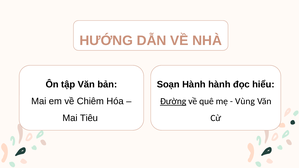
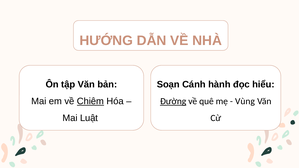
Soạn Hành: Hành -> Cánh (194, 85)
Chiêm underline: none -> present (90, 101)
Tiêu: Tiêu -> Luật (89, 118)
